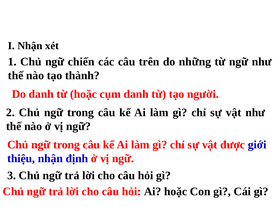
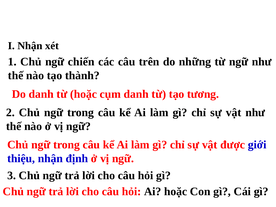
người: người -> tương (203, 94)
